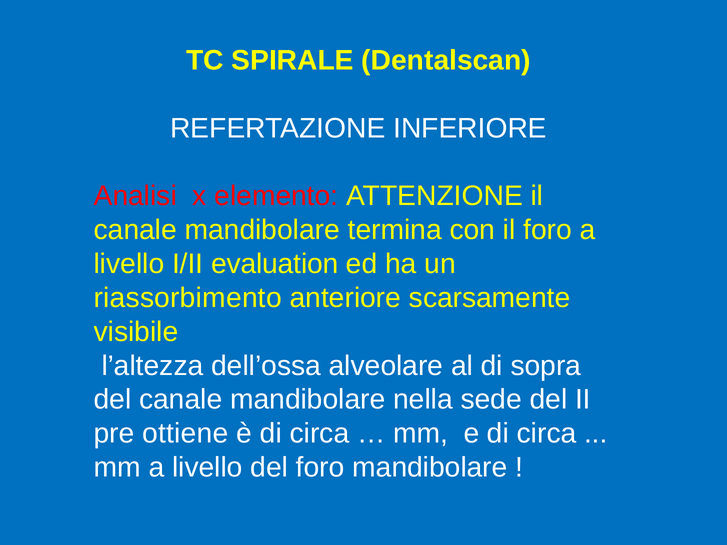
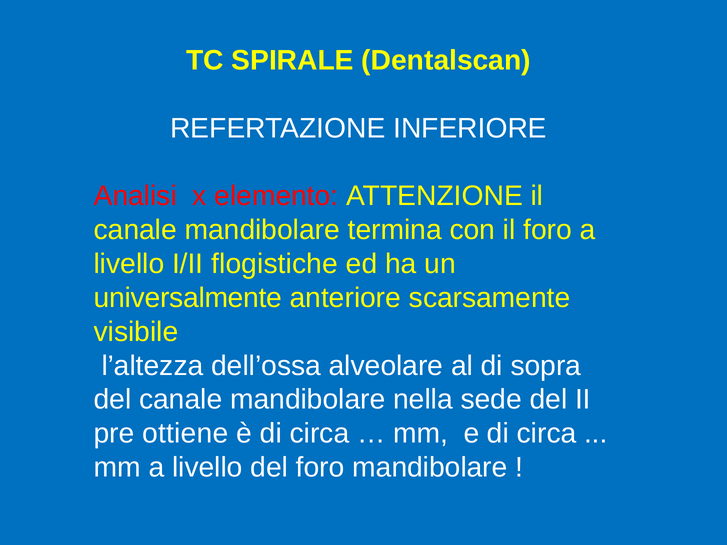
evaluation: evaluation -> flogistiche (275, 264)
riassorbimento: riassorbimento -> universalmente (188, 298)
